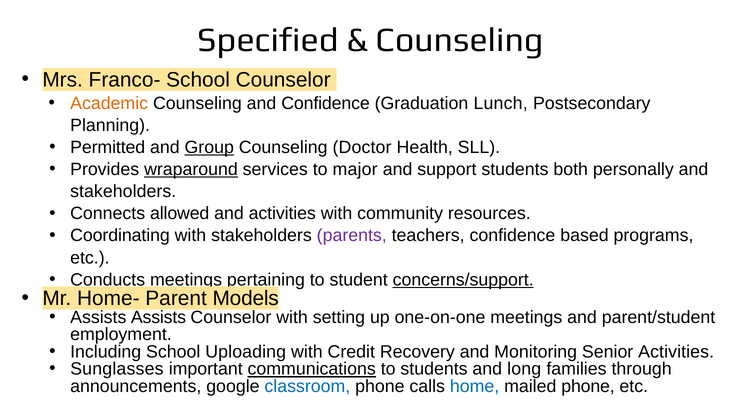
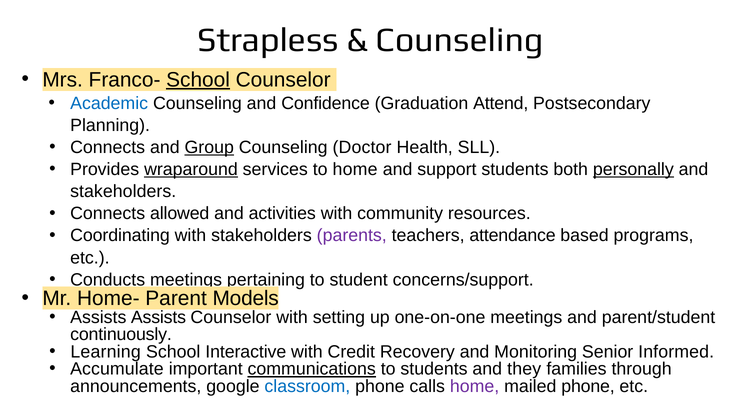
Specified: Specified -> Strapless (268, 40)
School underline: none -> present (198, 80)
Academic colour: orange -> blue (109, 103)
Lunch: Lunch -> Attend (501, 103)
Permitted: Permitted -> Connects (108, 147)
to major: major -> home (355, 169)
personally underline: none -> present (633, 169)
teachers confidence: confidence -> attendance (513, 235)
concerns/support underline: present -> none (463, 280)
employment: employment -> continuously (121, 334)
Including: Including -> Learning (106, 352)
Uploading: Uploading -> Interactive (246, 352)
Senior Activities: Activities -> Informed (676, 352)
Sunglasses: Sunglasses -> Accumulate (117, 369)
long: long -> they (524, 369)
home colour: blue -> purple (475, 386)
